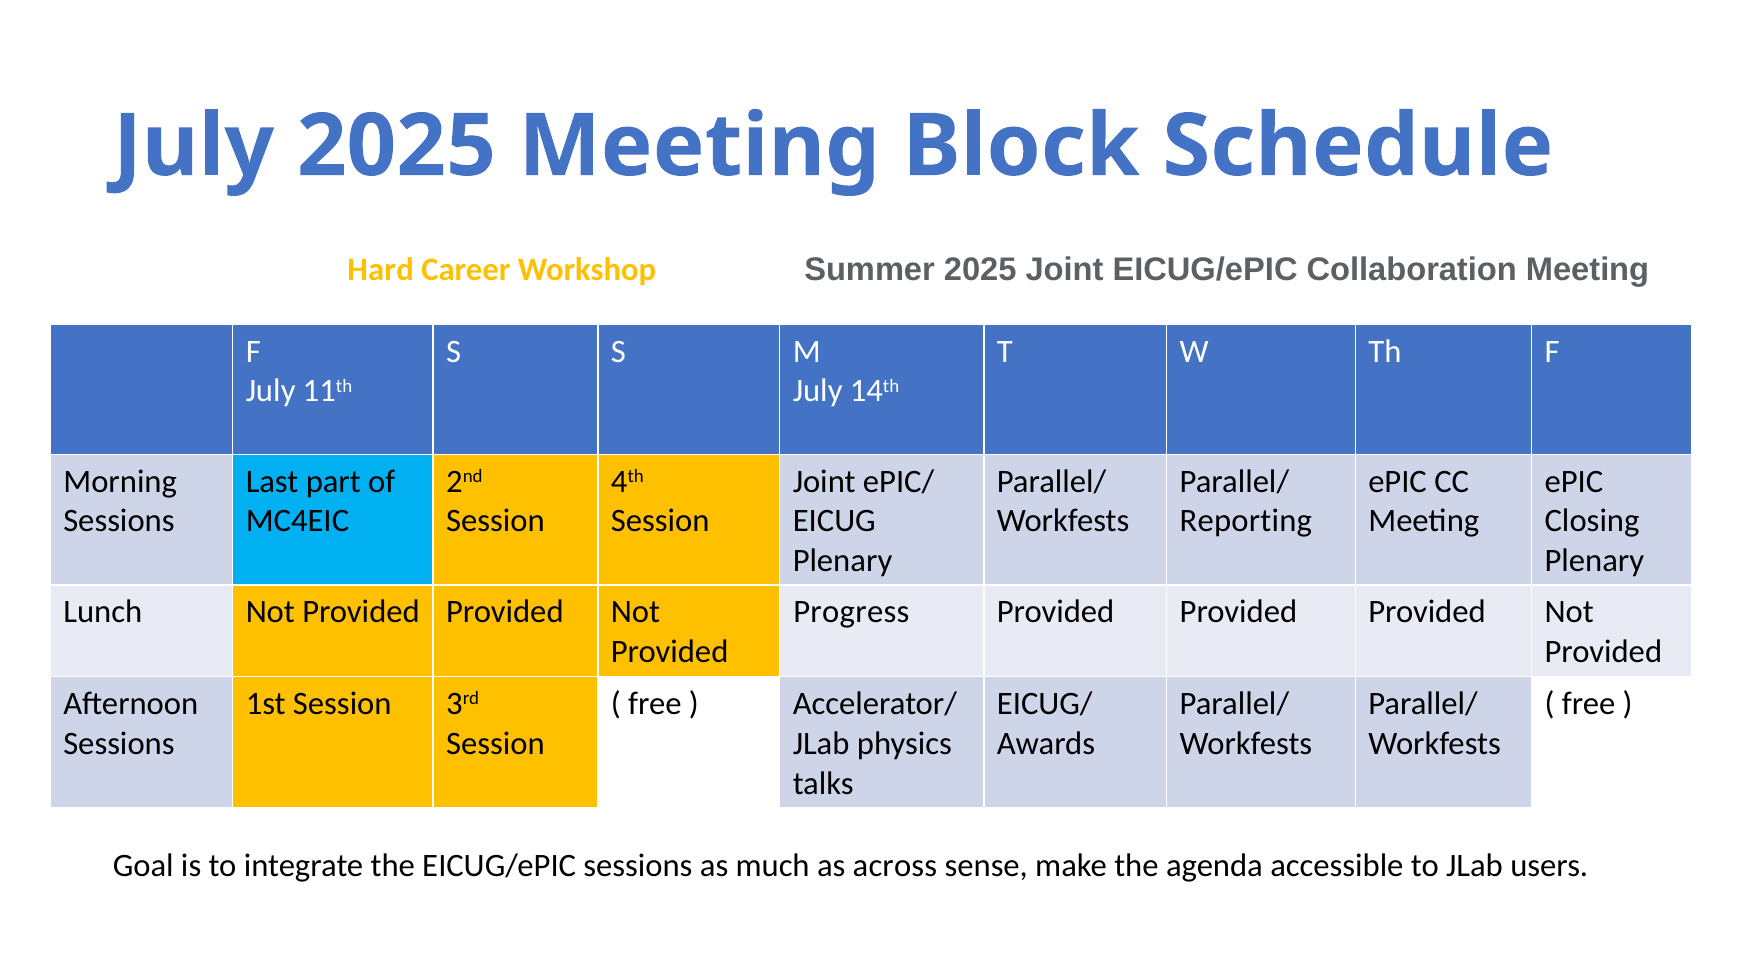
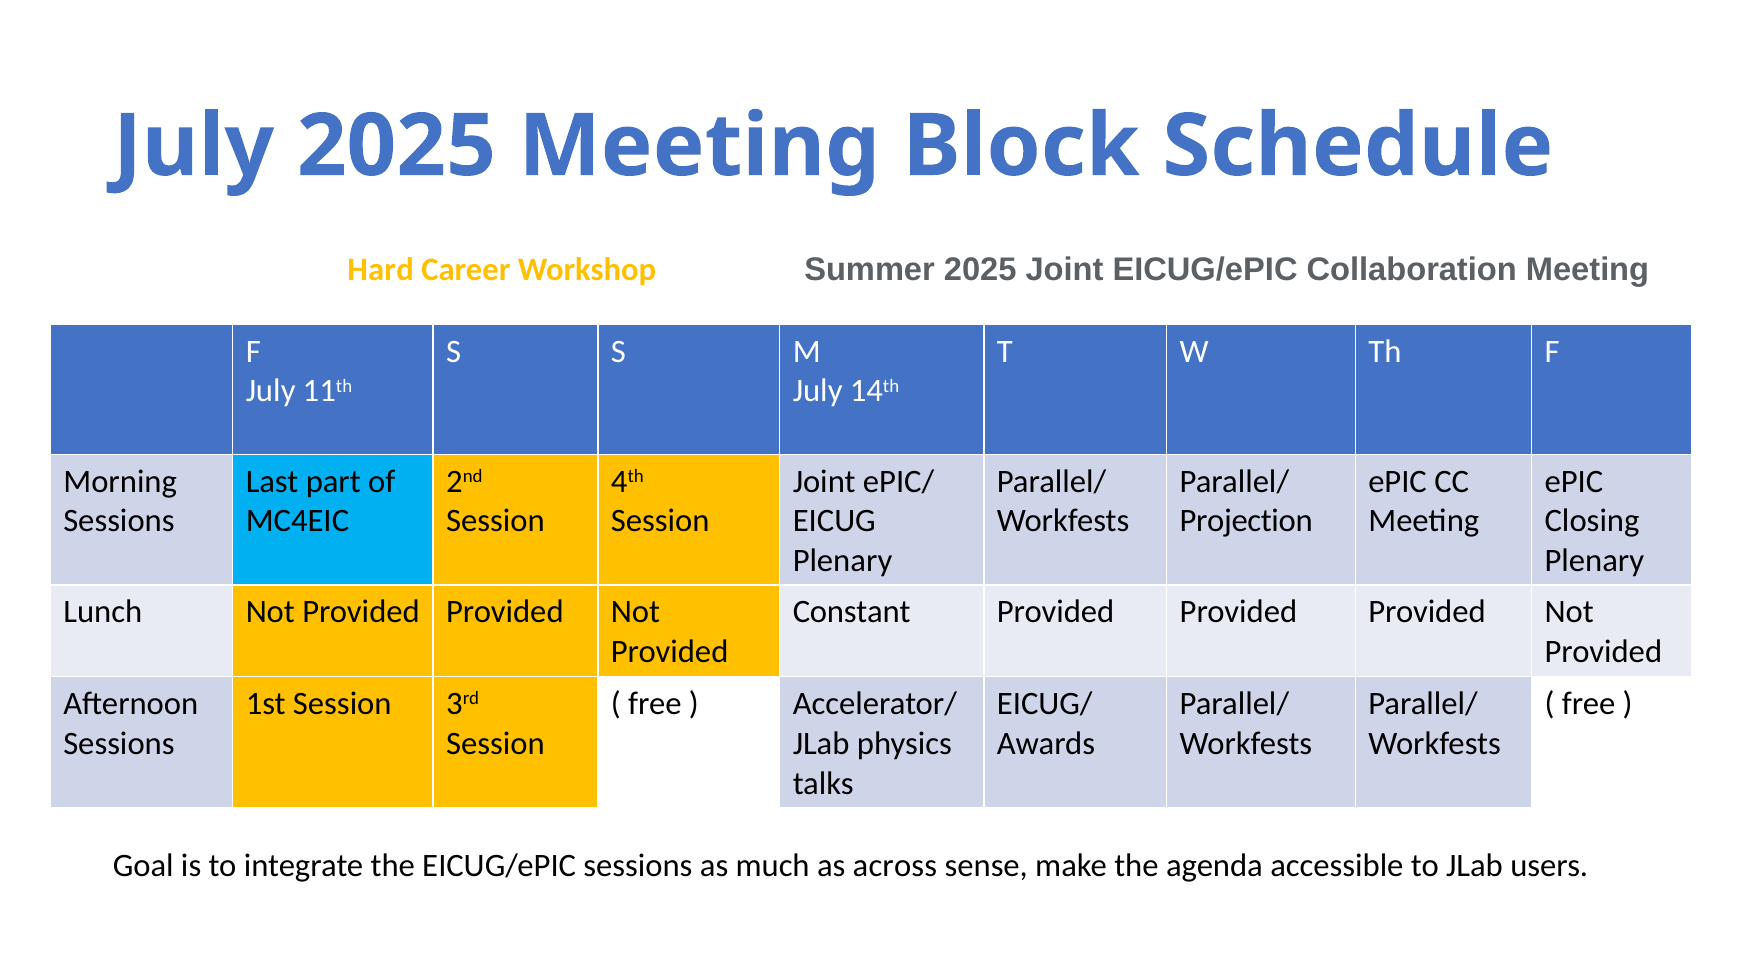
Reporting: Reporting -> Projection (1246, 521)
Progress: Progress -> Constant (852, 612)
